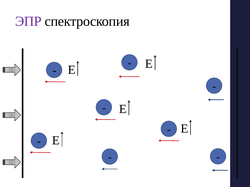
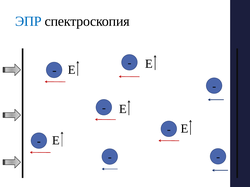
ЭПР colour: purple -> blue (28, 21)
